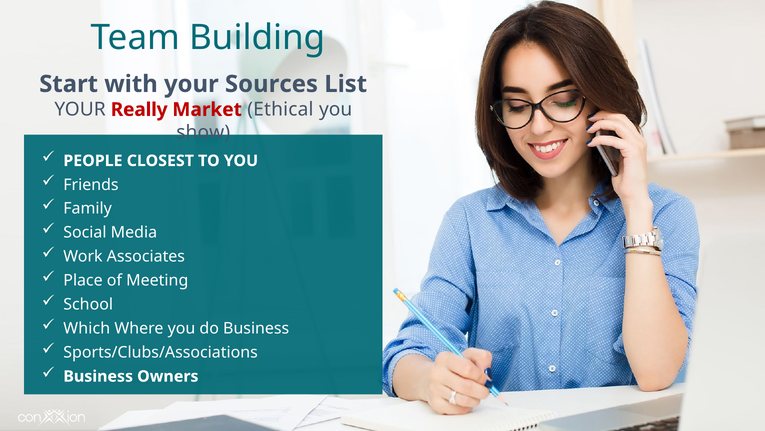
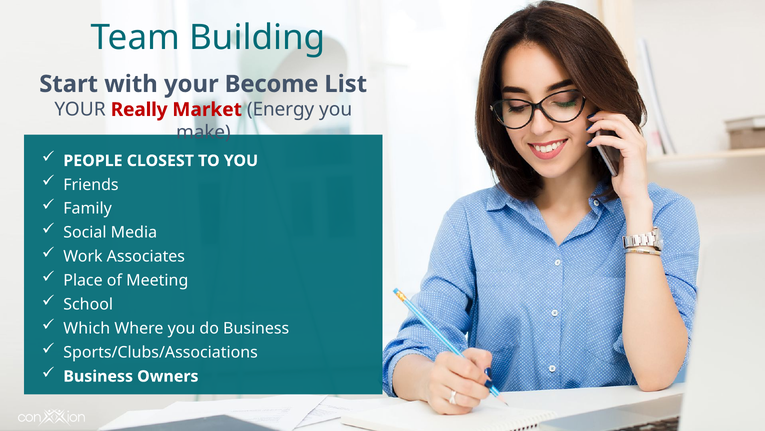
Sources: Sources -> Become (272, 84)
Ethical: Ethical -> Energy (281, 109)
show: show -> make (203, 132)
